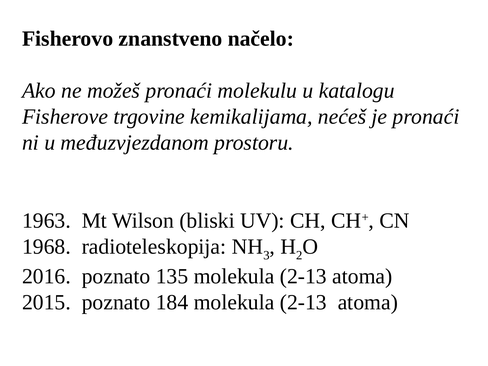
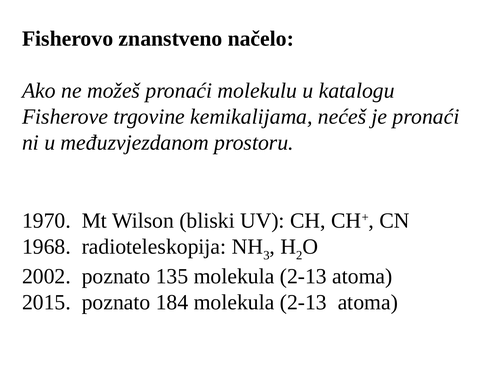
1963: 1963 -> 1970 (46, 221)
2016: 2016 -> 2002 (46, 276)
